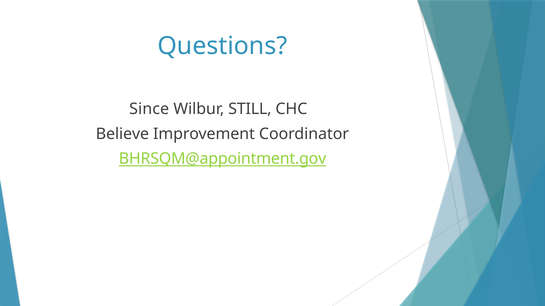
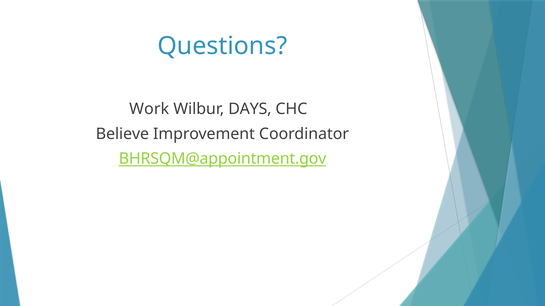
Since: Since -> Work (149, 109)
STILL: STILL -> DAYS (250, 109)
